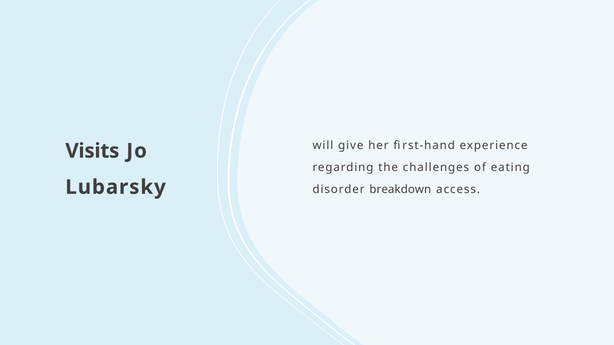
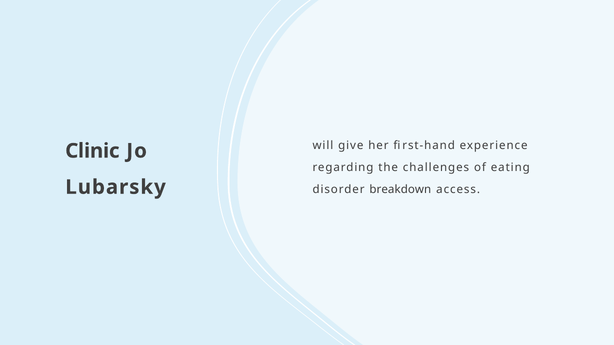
Visits: Visits -> Clinic (92, 151)
